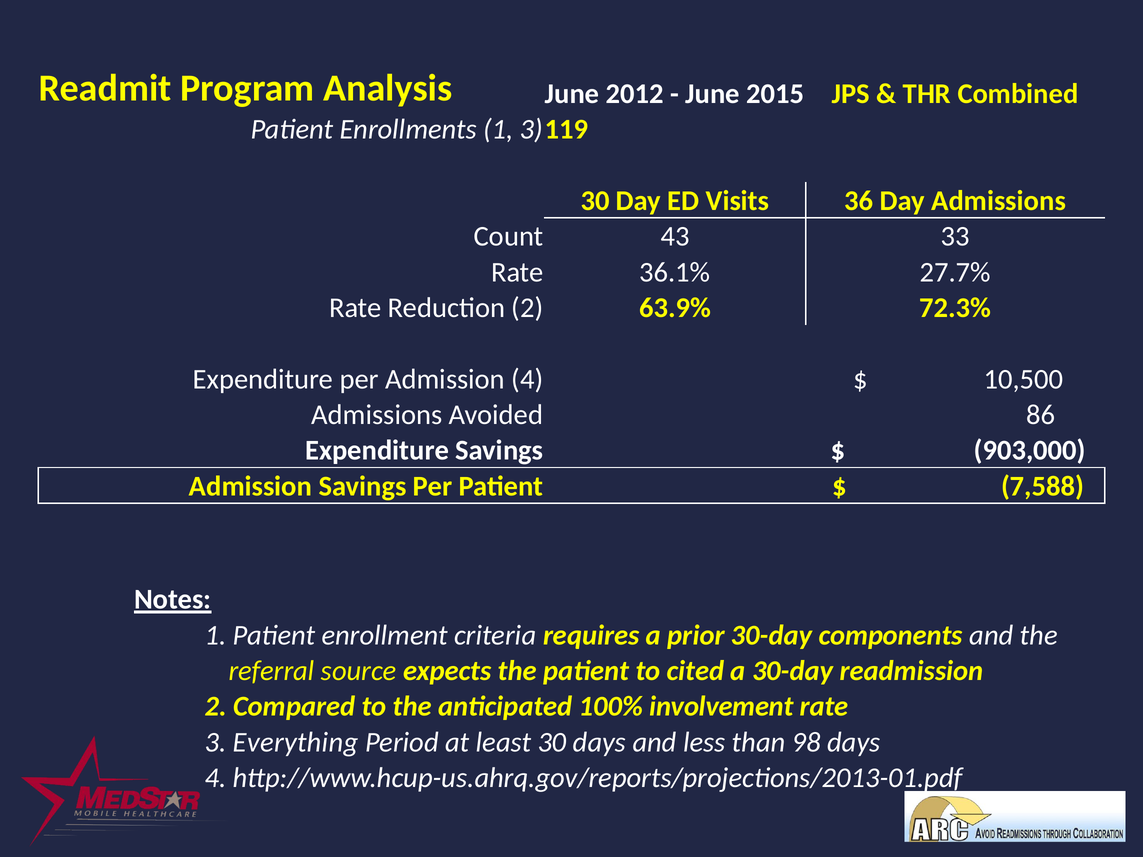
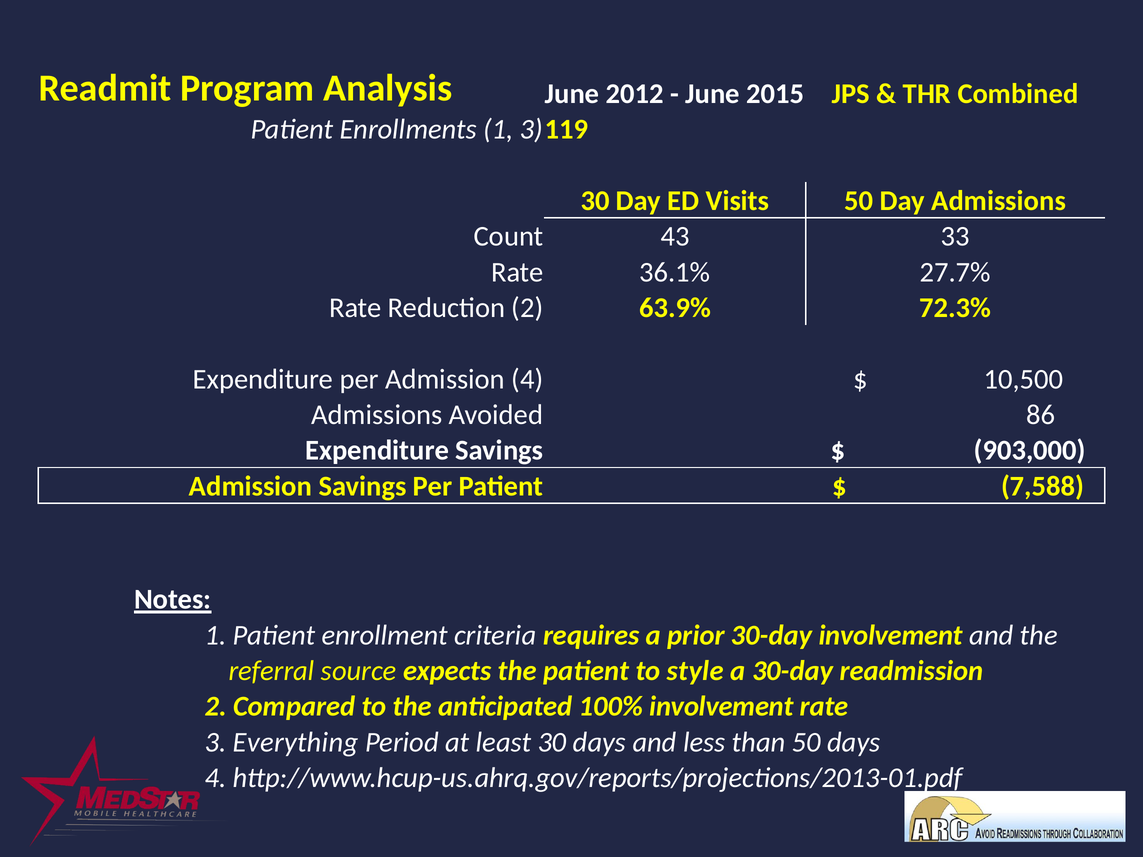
Visits 36: 36 -> 50 (859, 201)
30-day components: components -> involvement (891, 635)
cited: cited -> style (695, 671)
than 98: 98 -> 50 (806, 742)
